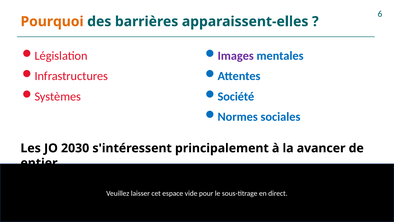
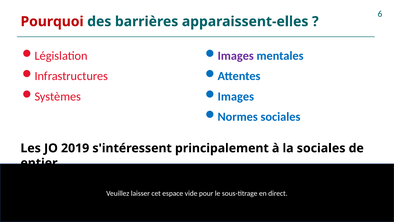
Pourquoi colour: orange -> red (52, 22)
Société: Société -> Images (236, 96)
2030: 2030 -> 2019 (75, 148)
la avancer: avancer -> sociales (321, 148)
